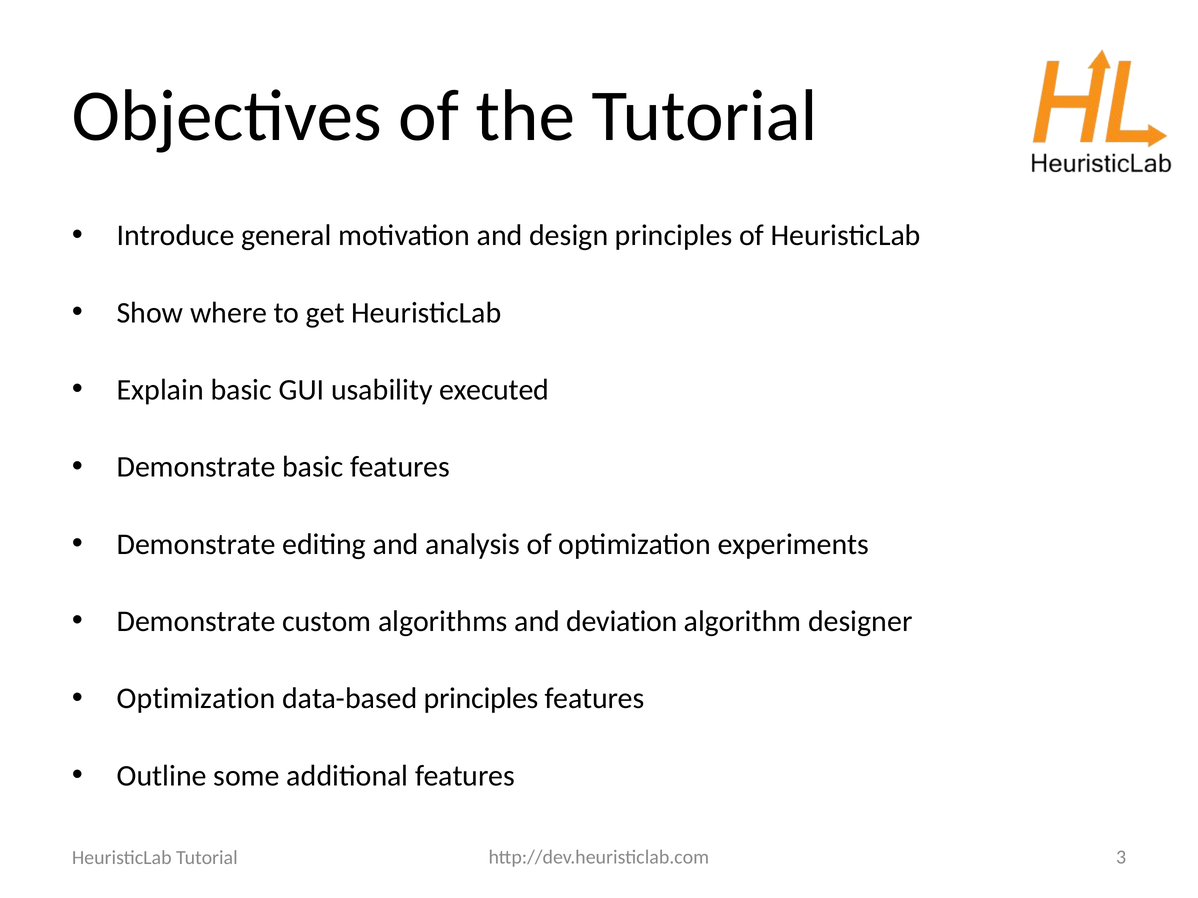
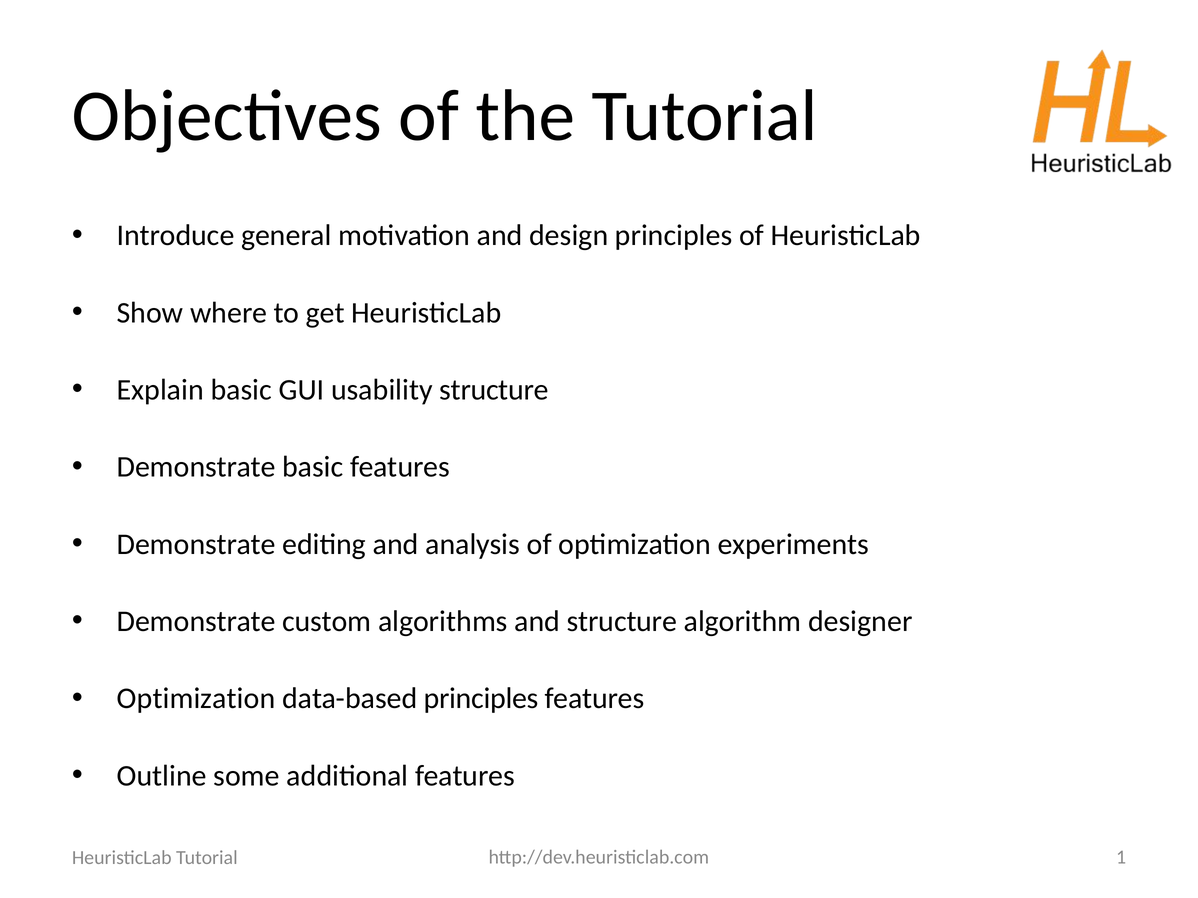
usability executed: executed -> structure (494, 390)
and deviation: deviation -> structure (622, 622)
3: 3 -> 1 (1121, 858)
